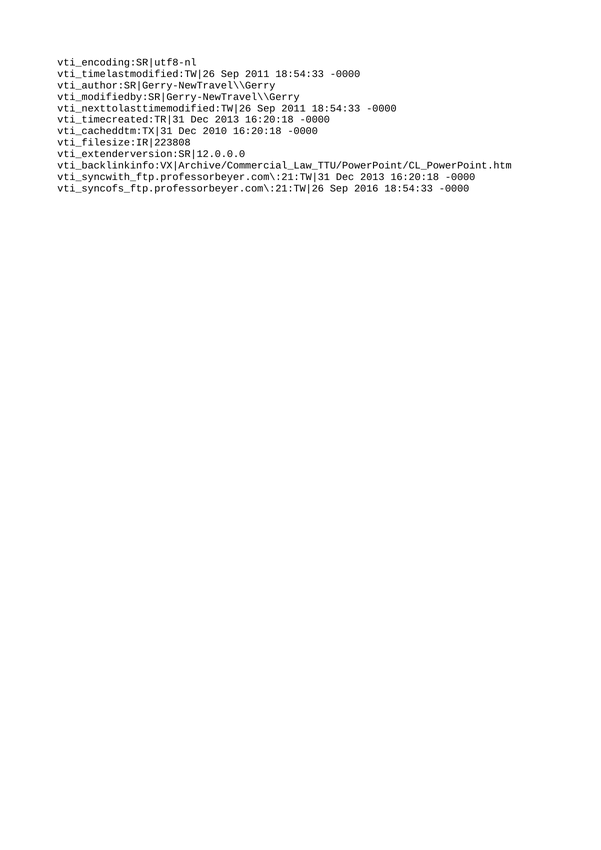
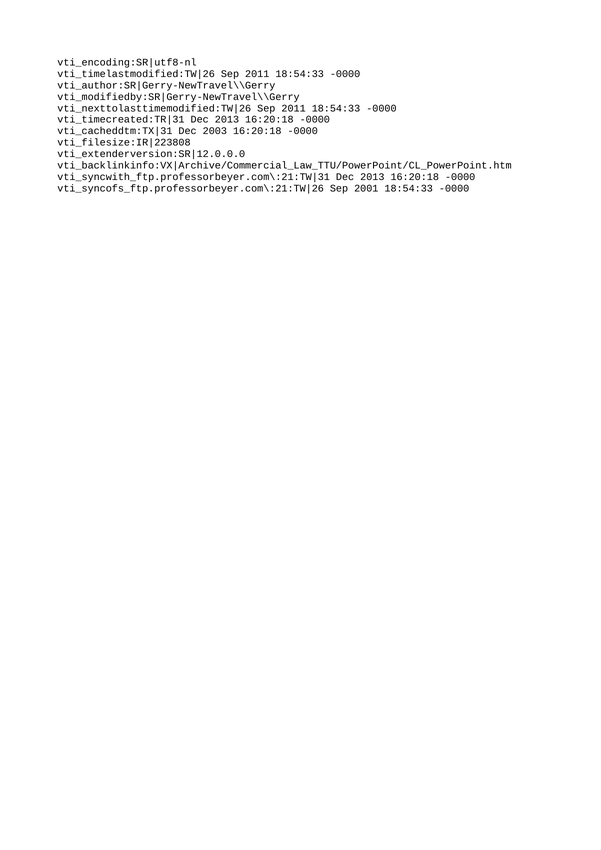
2010: 2010 -> 2003 (215, 131)
2016: 2016 -> 2001 (366, 188)
